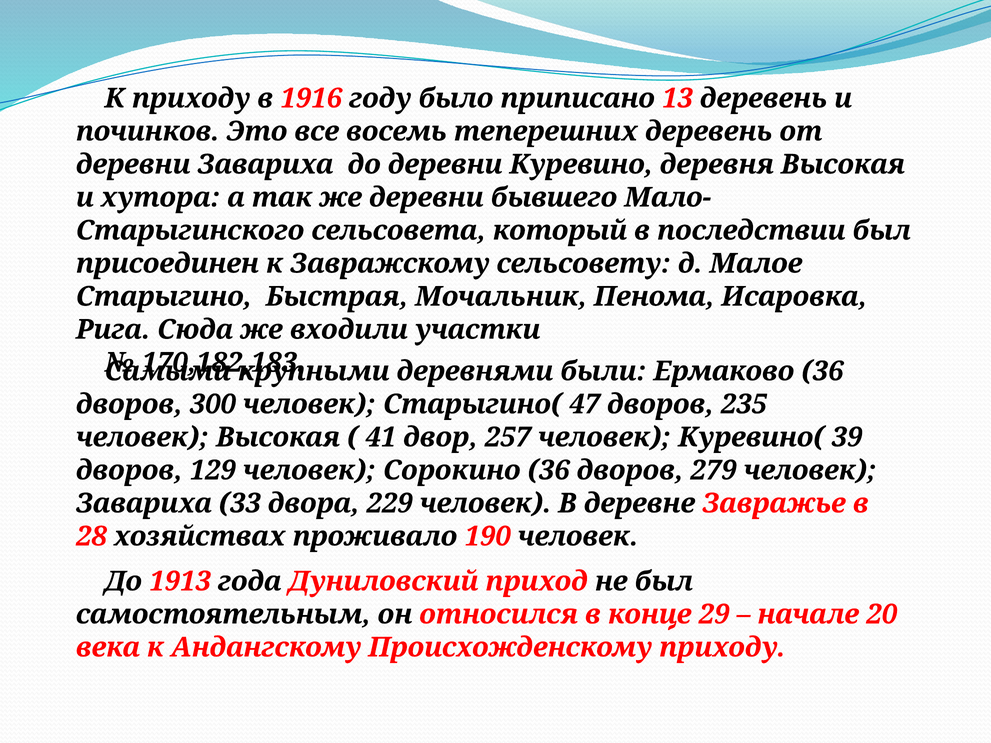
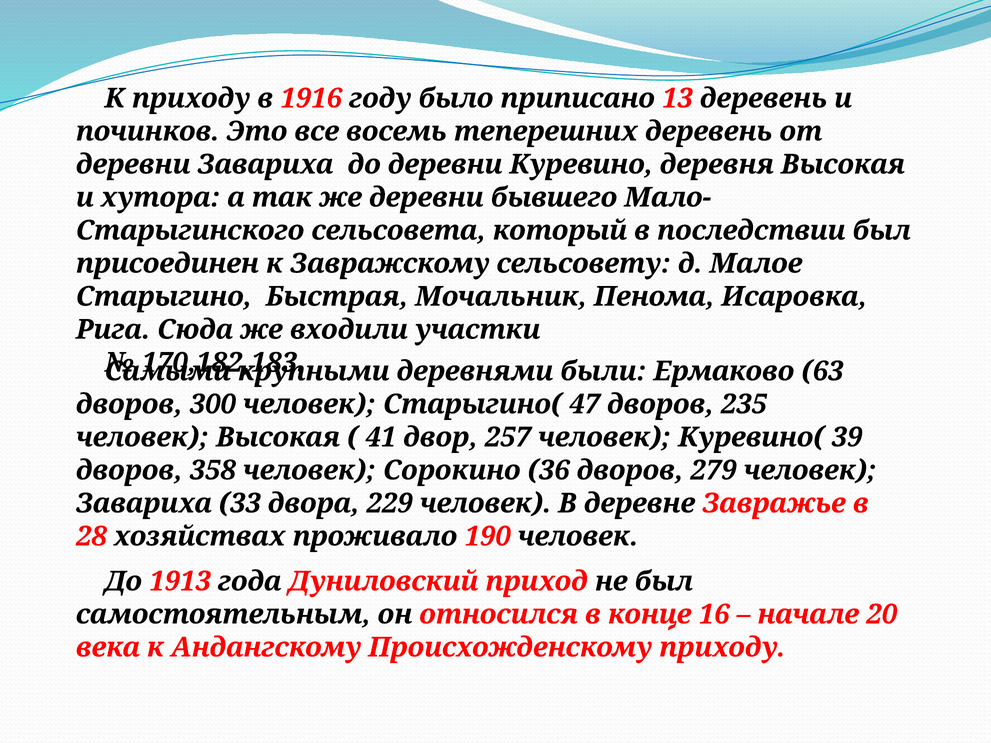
Ермаково 36: 36 -> 63 (822, 371)
129: 129 -> 358 (213, 470)
29: 29 -> 16 (714, 615)
